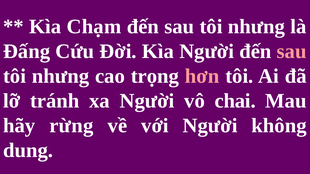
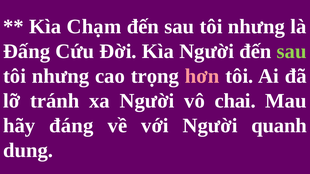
sau colour: pink -> light green (292, 51)
rừng: rừng -> đáng (71, 126)
không: không -> quanh (279, 126)
